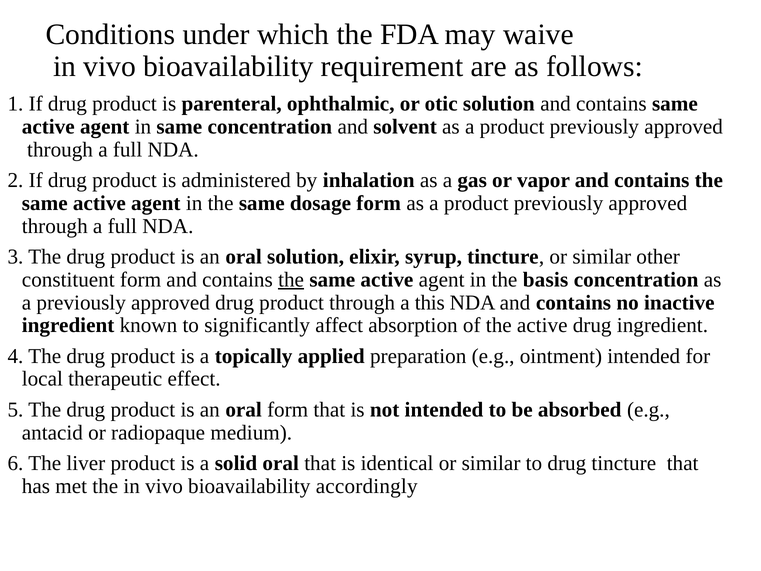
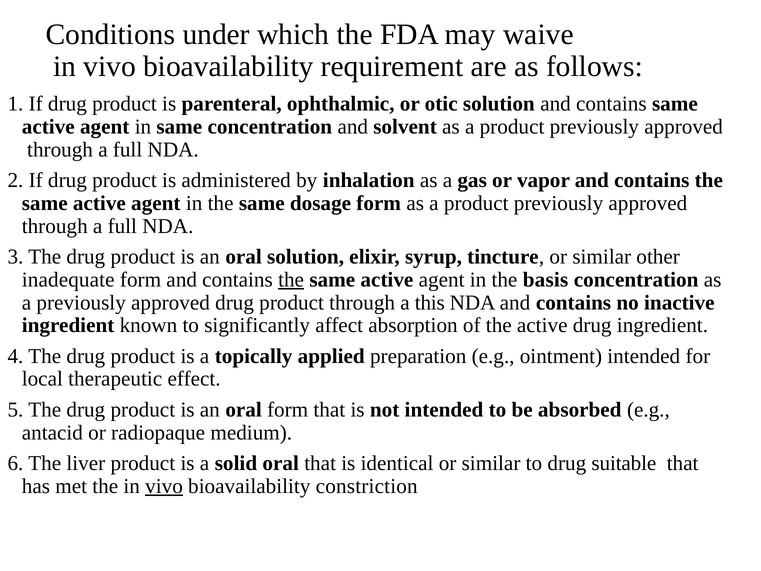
constituent: constituent -> inadequate (68, 280)
drug tincture: tincture -> suitable (624, 463)
vivo underline: none -> present (164, 486)
accordingly: accordingly -> constriction (367, 486)
